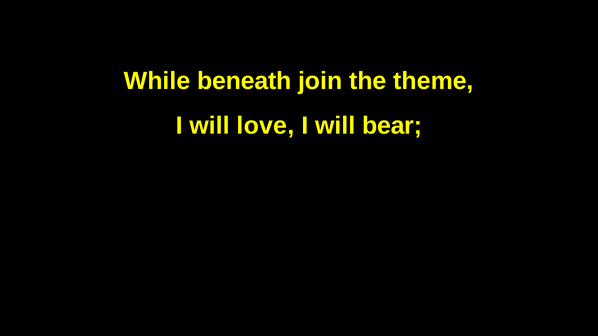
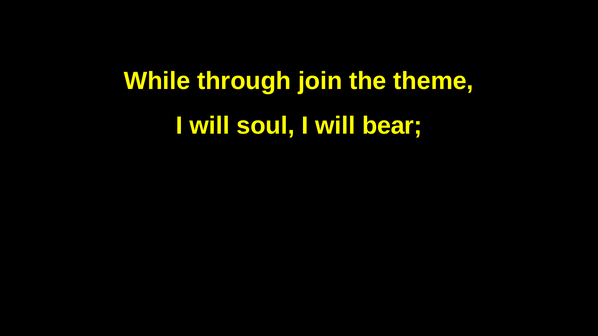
beneath: beneath -> through (244, 81)
love: love -> soul (266, 126)
